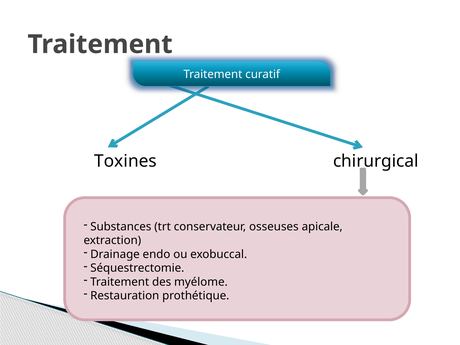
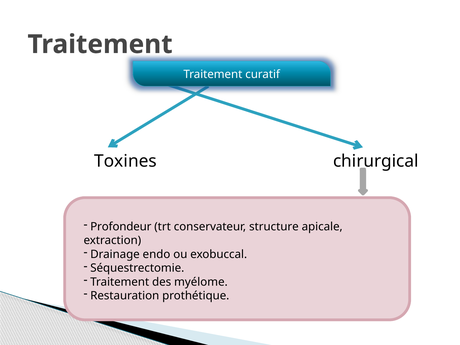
Substances: Substances -> Profondeur (121, 227)
osseuses: osseuses -> structure (274, 227)
